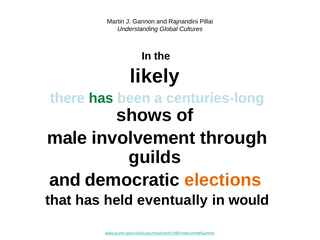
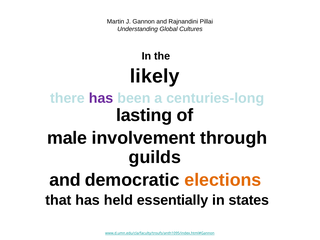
has colour: green -> purple (101, 98)
shows: shows -> lasting (144, 115)
eventually: eventually -> essentially (173, 200)
would: would -> states (249, 200)
